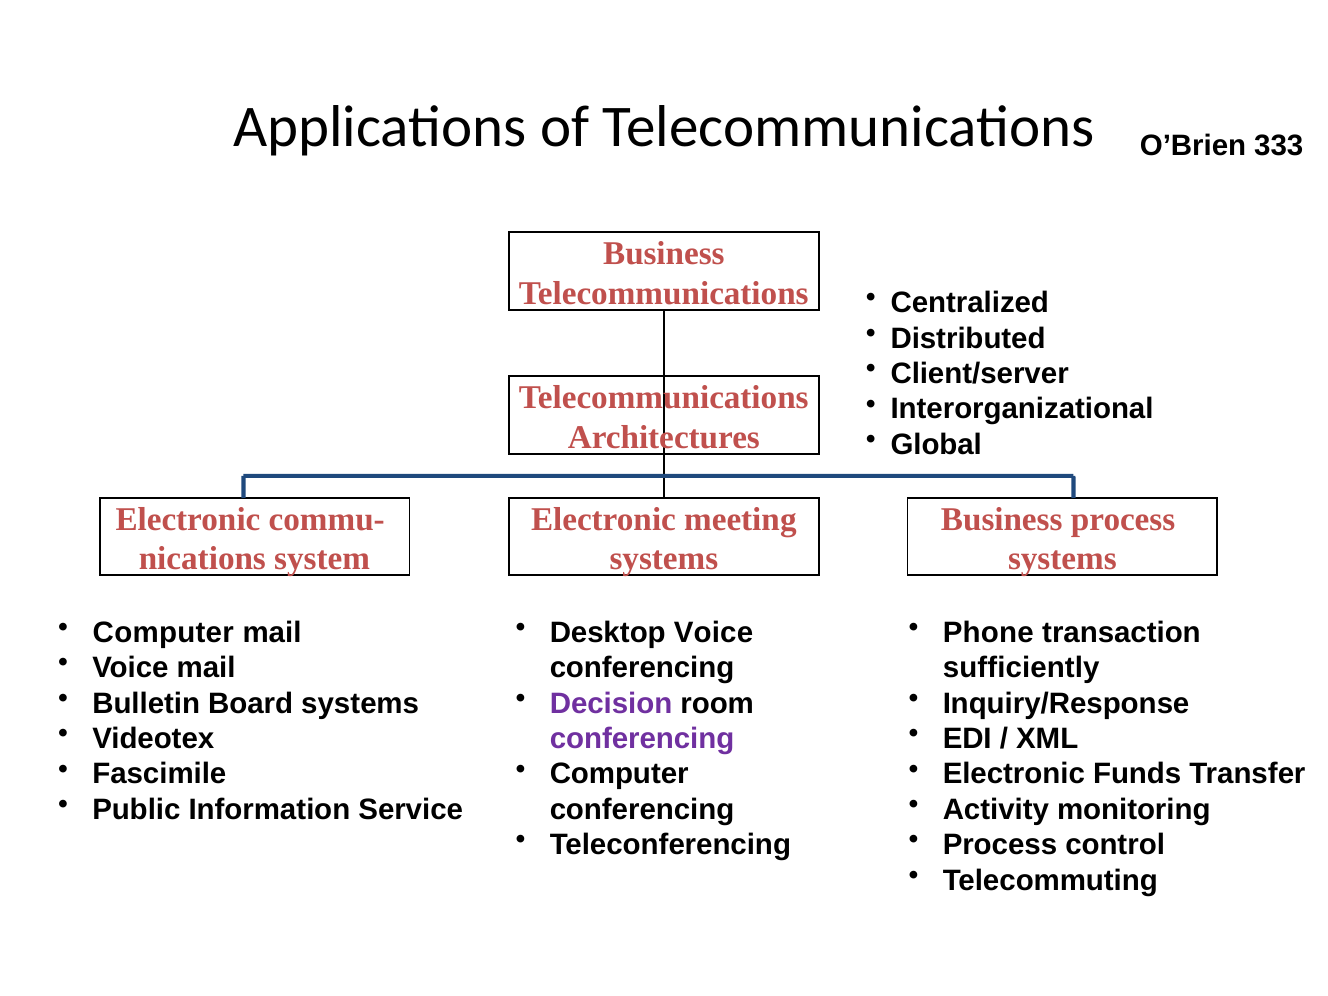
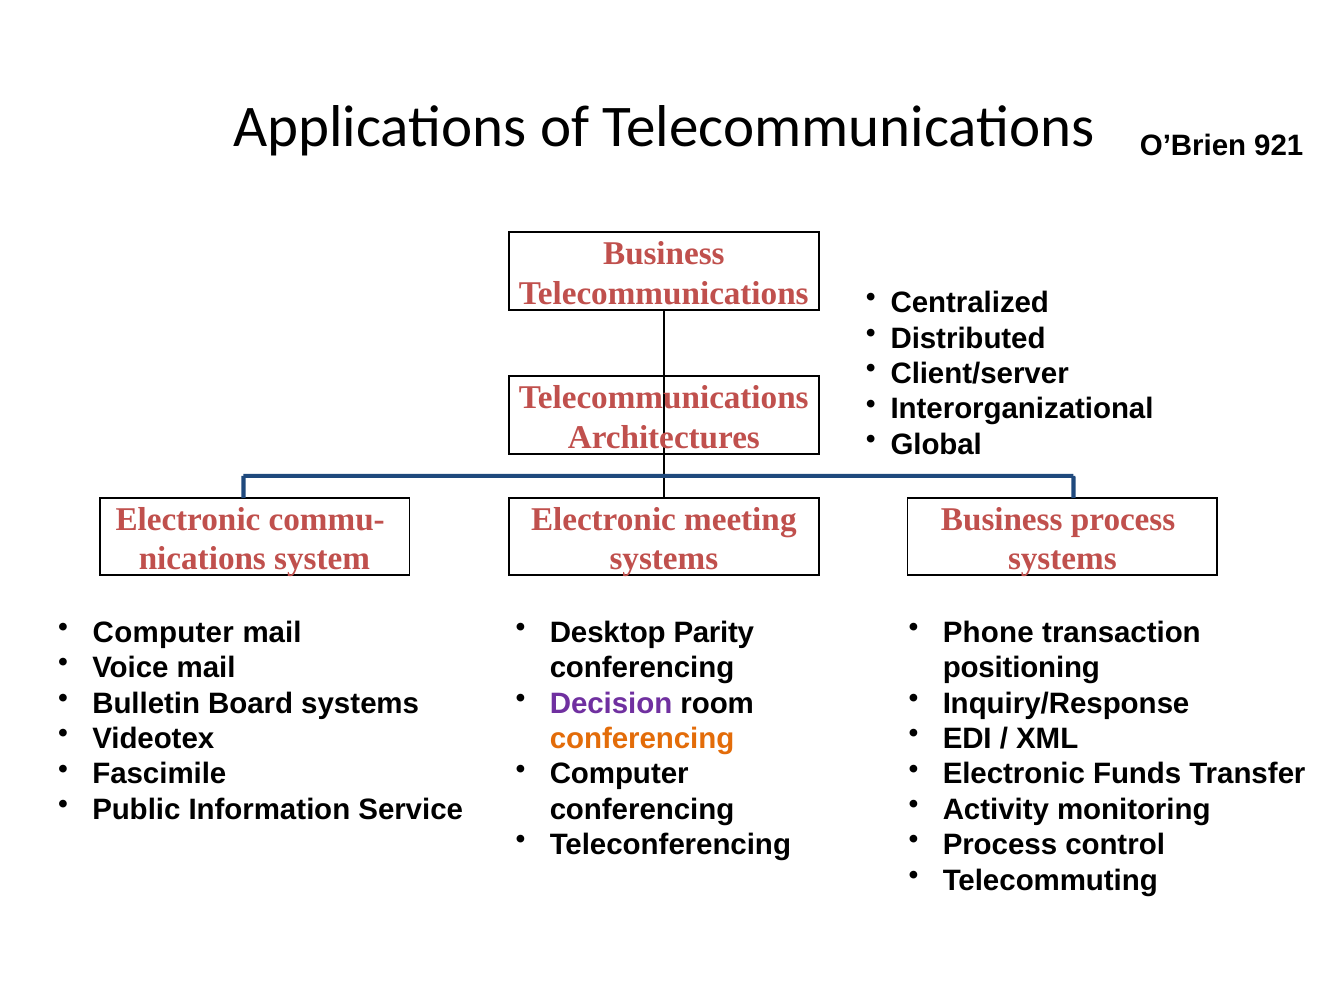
333: 333 -> 921 (1279, 146)
Desktop Voice: Voice -> Parity (714, 633)
sufficiently: sufficiently -> positioning (1021, 668)
conferencing colour: purple -> orange (642, 739)
